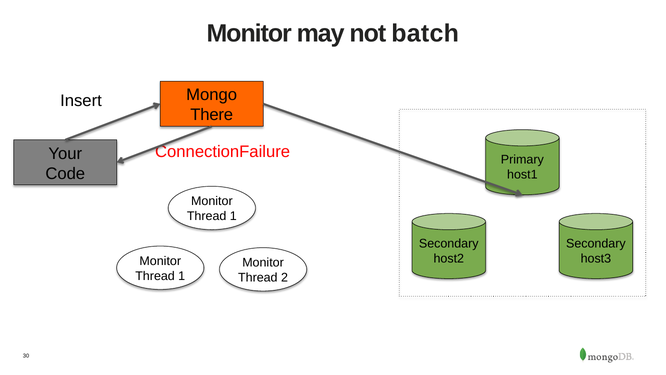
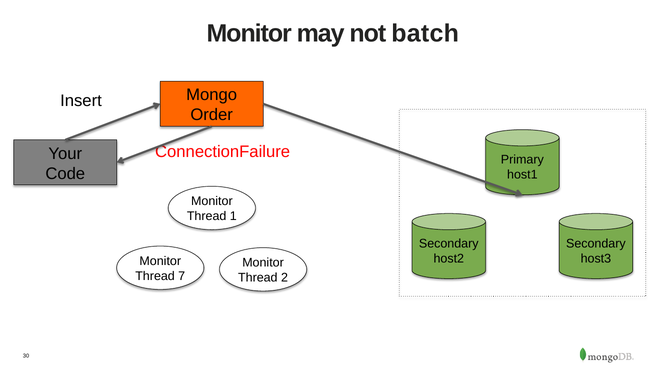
There: There -> Order (212, 115)
1: 1 -> 7 (182, 276)
